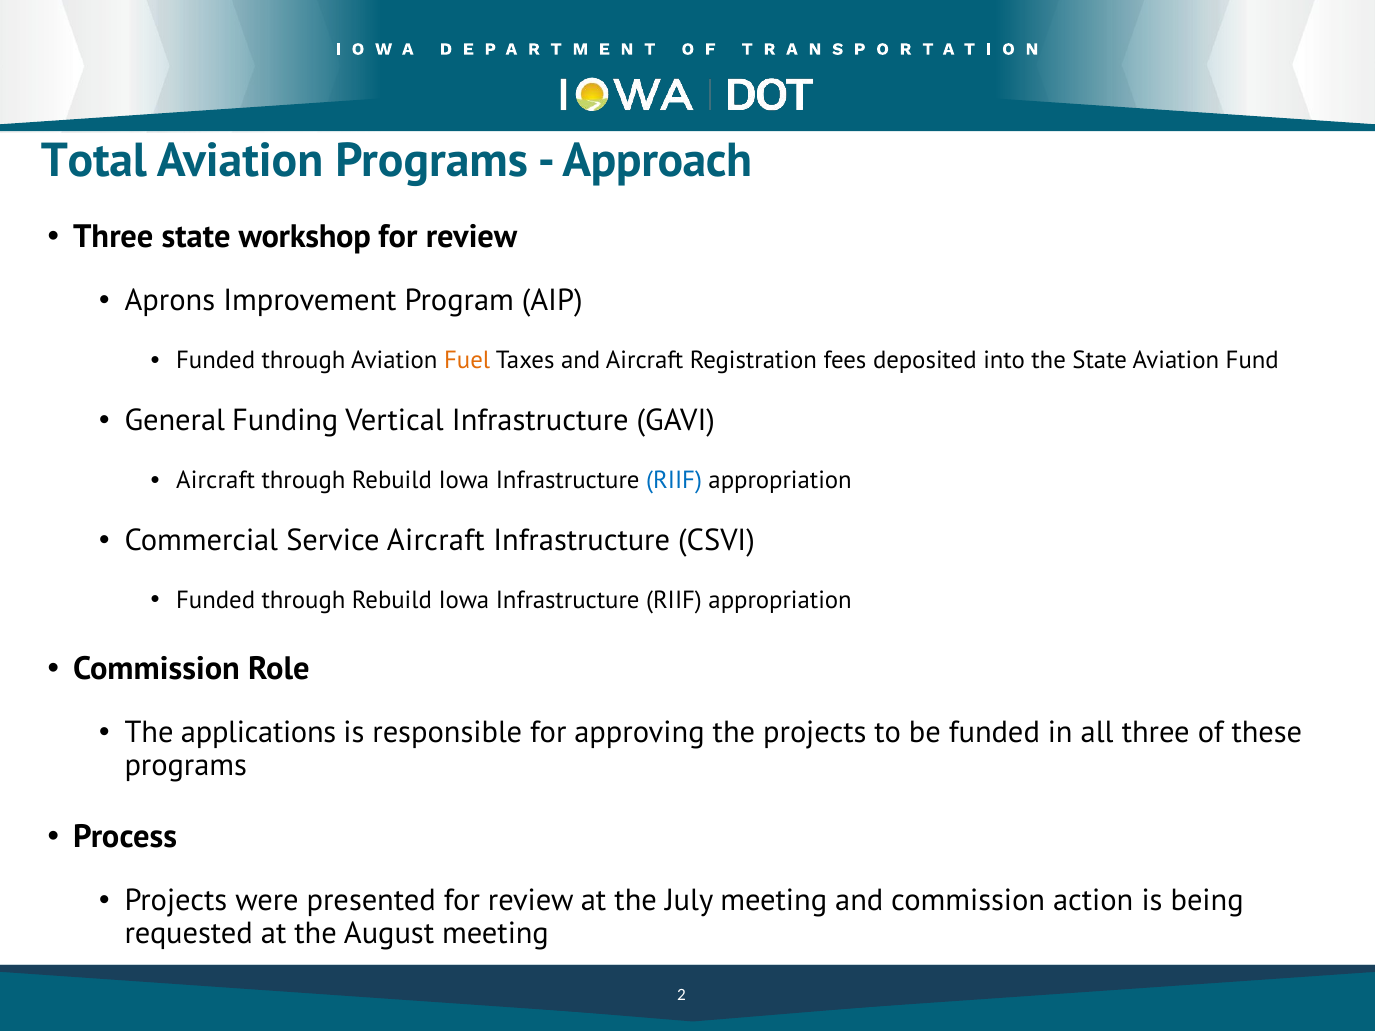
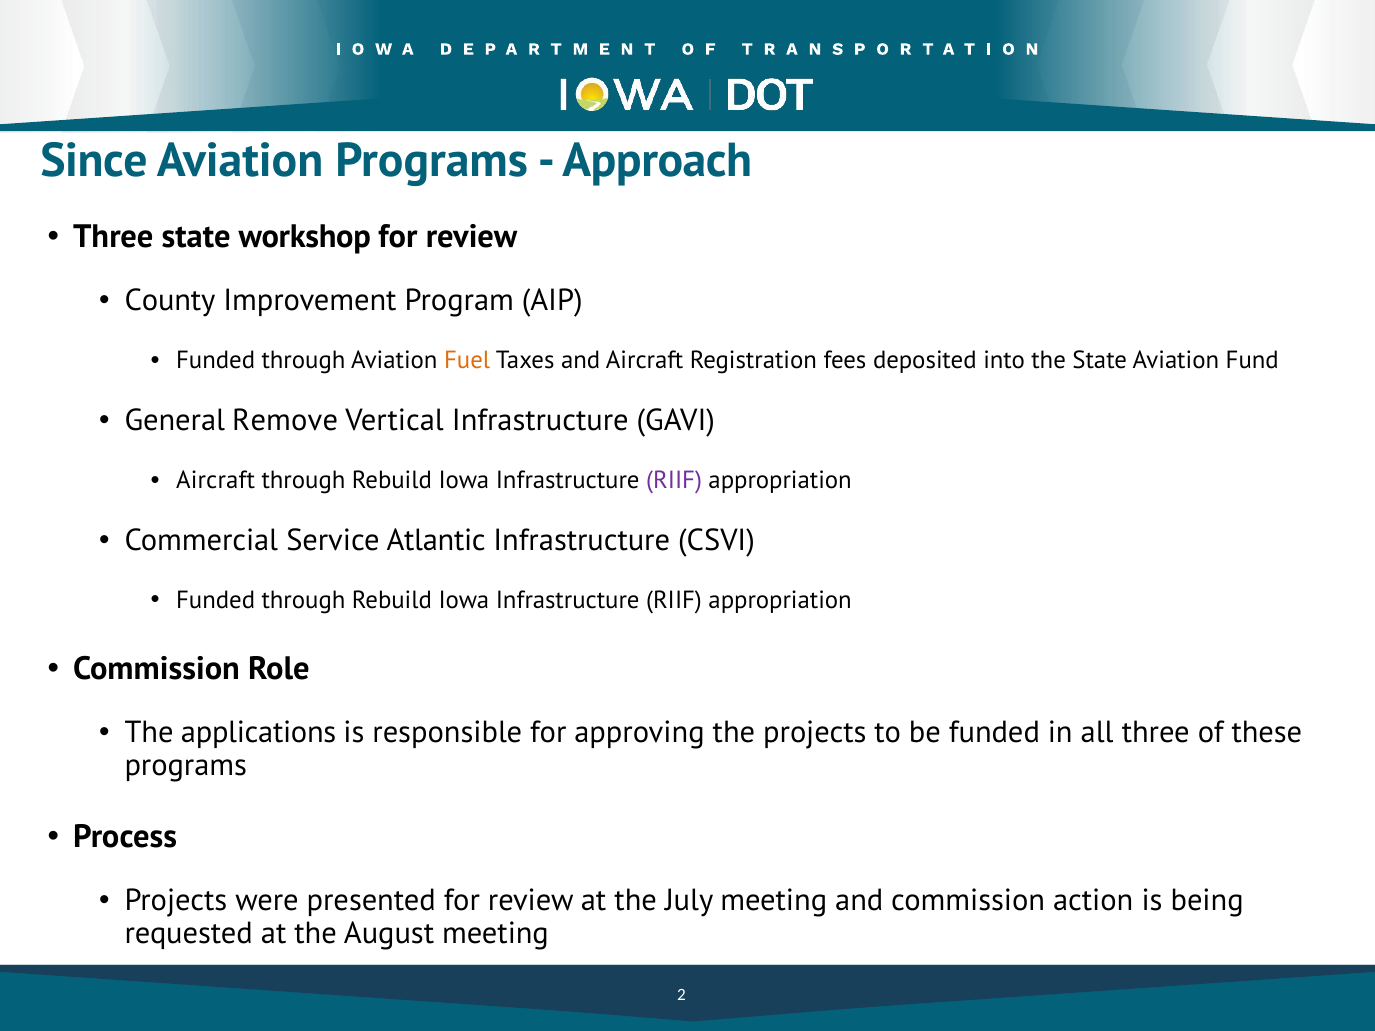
Total: Total -> Since (94, 161)
Aprons: Aprons -> County (170, 301)
Funding: Funding -> Remove (285, 421)
RIIF colour: blue -> purple (674, 481)
Service Aircraft: Aircraft -> Atlantic (436, 541)
